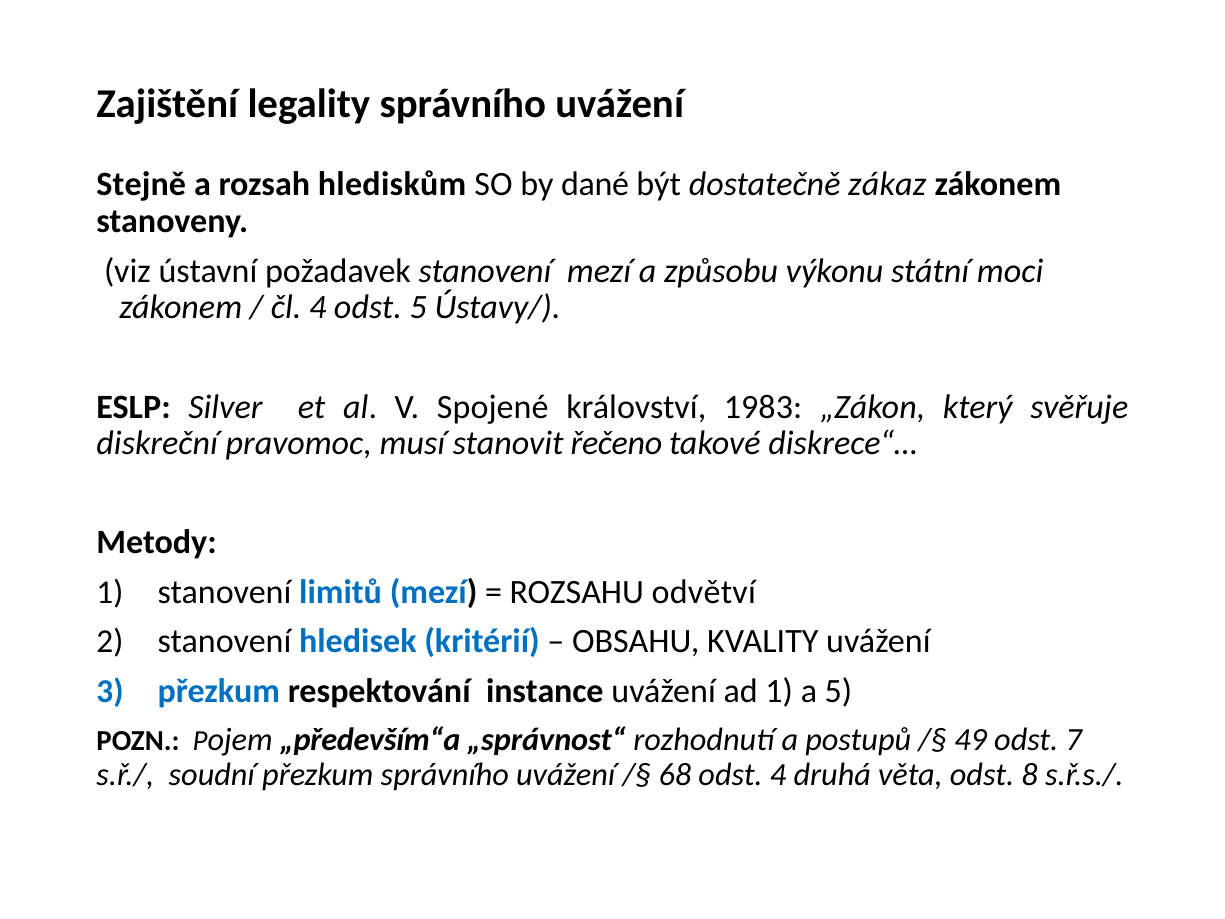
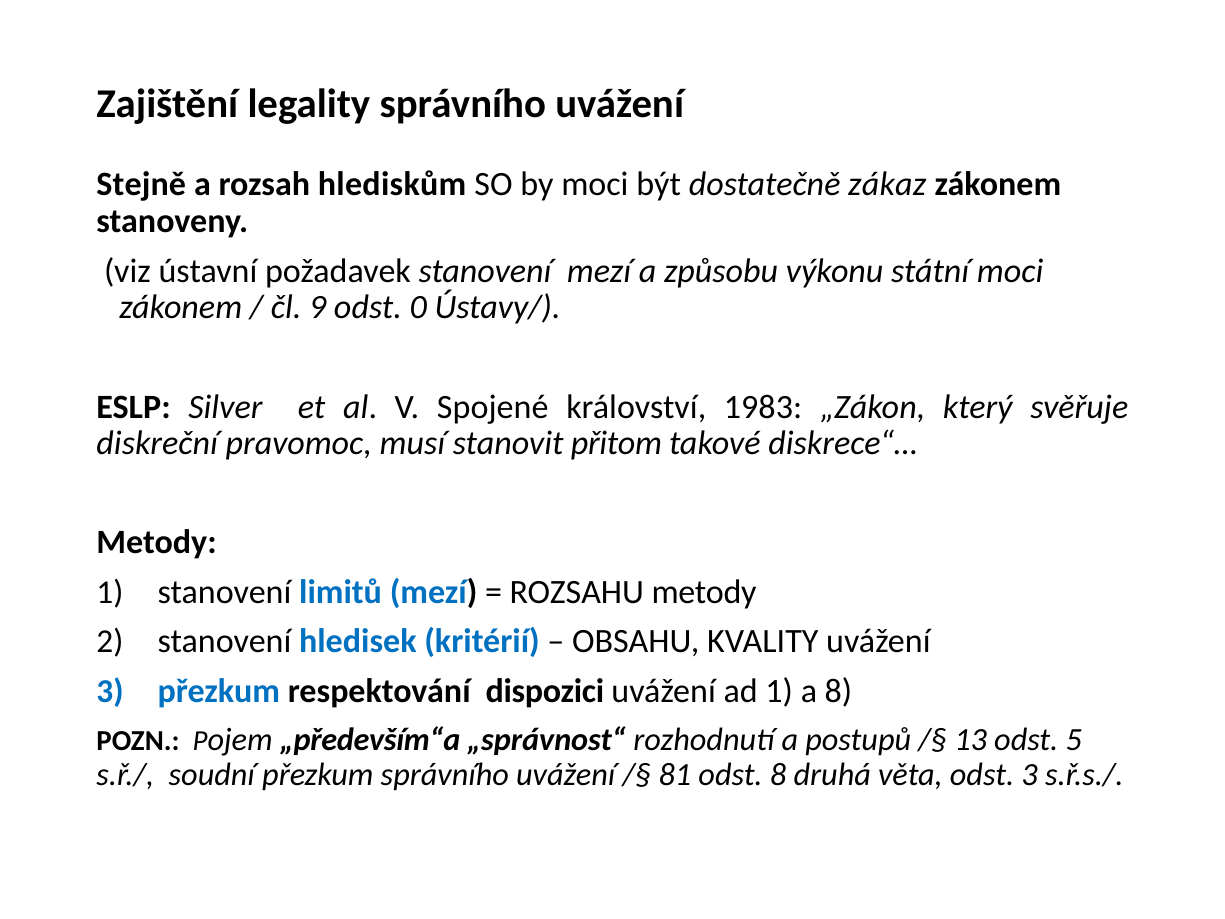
by dané: dané -> moci (595, 185)
čl 4: 4 -> 9 (318, 308)
odst 5: 5 -> 0 (418, 308)
řečeno: řečeno -> přitom (616, 443)
ROZSAHU odvětví: odvětví -> metody (704, 592)
instance: instance -> dispozici (545, 691)
a 5: 5 -> 8 (838, 691)
49: 49 -> 13 (971, 740)
7: 7 -> 5 (1074, 740)
68: 68 -> 81 (675, 775)
odst 4: 4 -> 8 (778, 775)
odst 8: 8 -> 3 (1030, 775)
